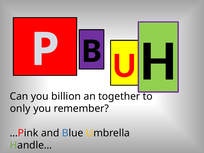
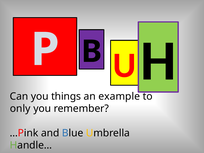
billion: billion -> things (66, 96)
together: together -> example (119, 96)
